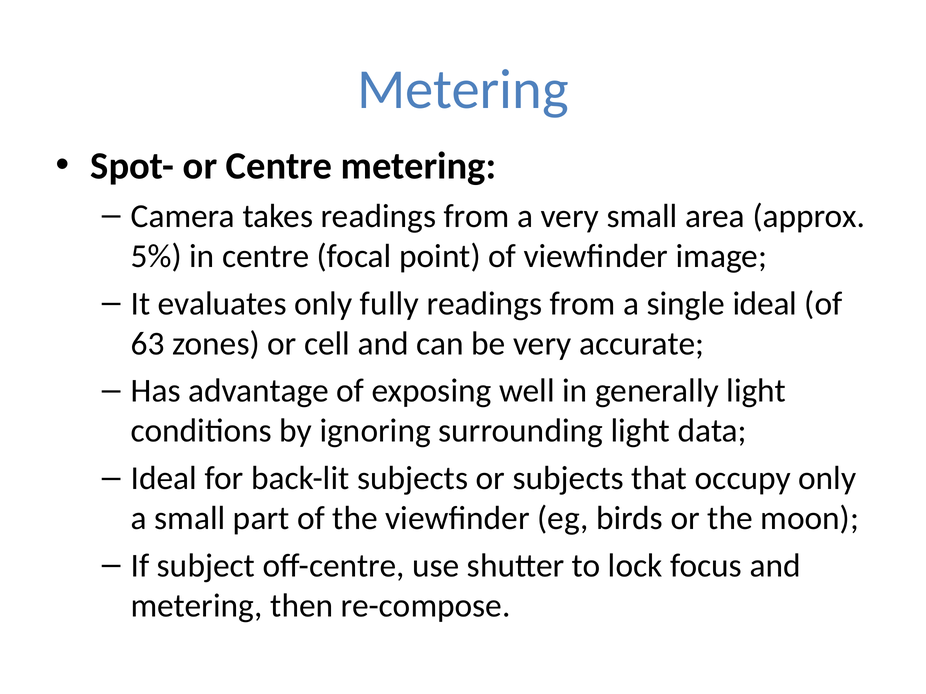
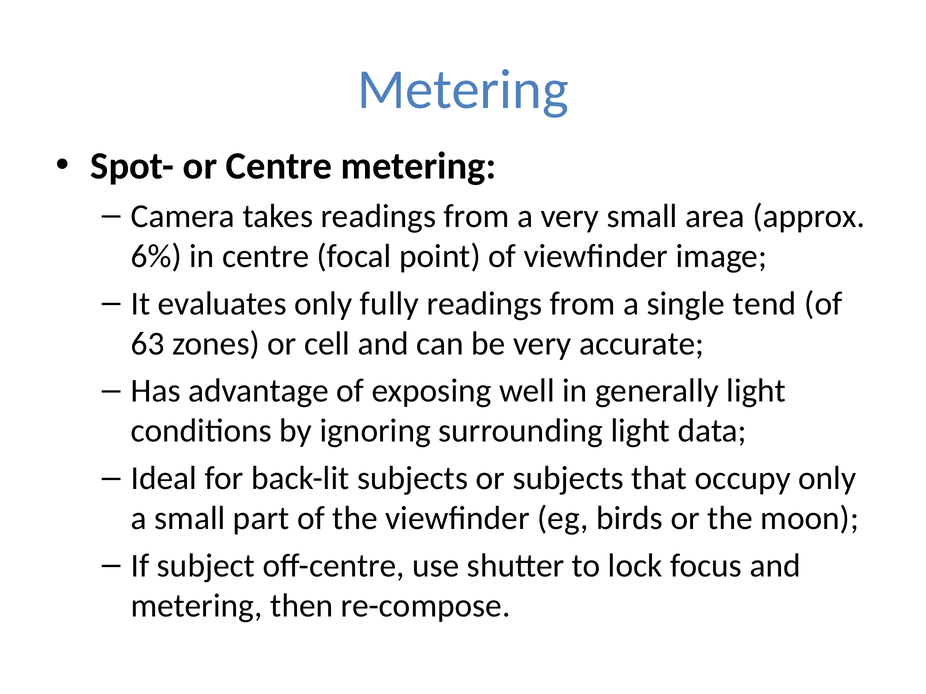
5%: 5% -> 6% (156, 256)
single ideal: ideal -> tend (765, 304)
